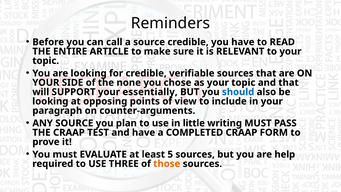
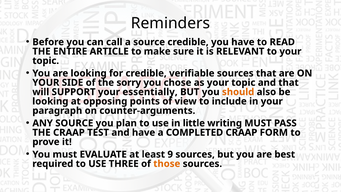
none: none -> sorry (129, 83)
should colour: blue -> orange (238, 92)
5: 5 -> 9 (170, 154)
help: help -> best (285, 154)
